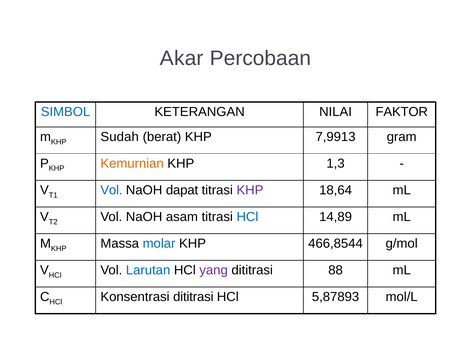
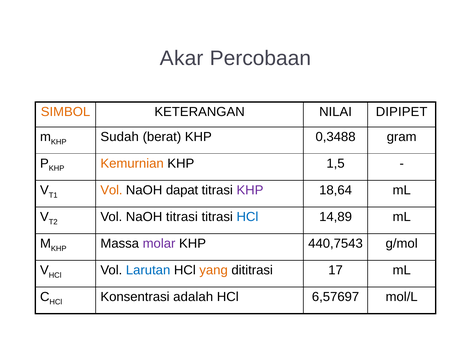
SIMBOL colour: blue -> orange (66, 112)
FAKTOR: FAKTOR -> DIPIPET (402, 112)
7,9913: 7,9913 -> 0,3488 (336, 137)
1,3: 1,3 -> 1,5 (336, 164)
Vol colour: blue -> orange (111, 190)
NaOH asam: asam -> titrasi (182, 217)
molar colour: blue -> purple (159, 244)
466,8544: 466,8544 -> 440,7543 (336, 244)
yang colour: purple -> orange (214, 270)
88: 88 -> 17 (336, 270)
Konsentrasi dititrasi: dititrasi -> adalah (193, 297)
5,87893: 5,87893 -> 6,57697 (336, 297)
